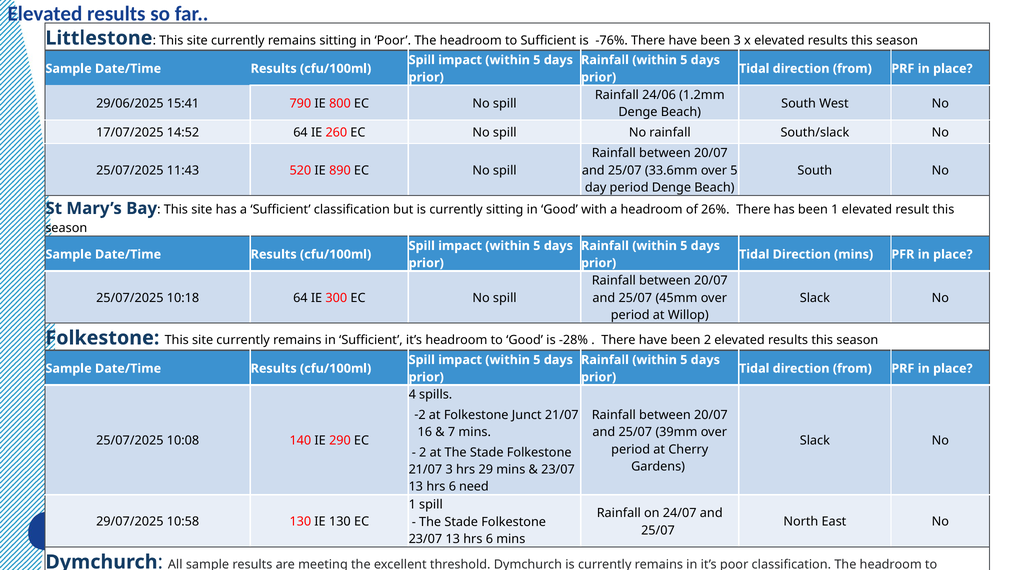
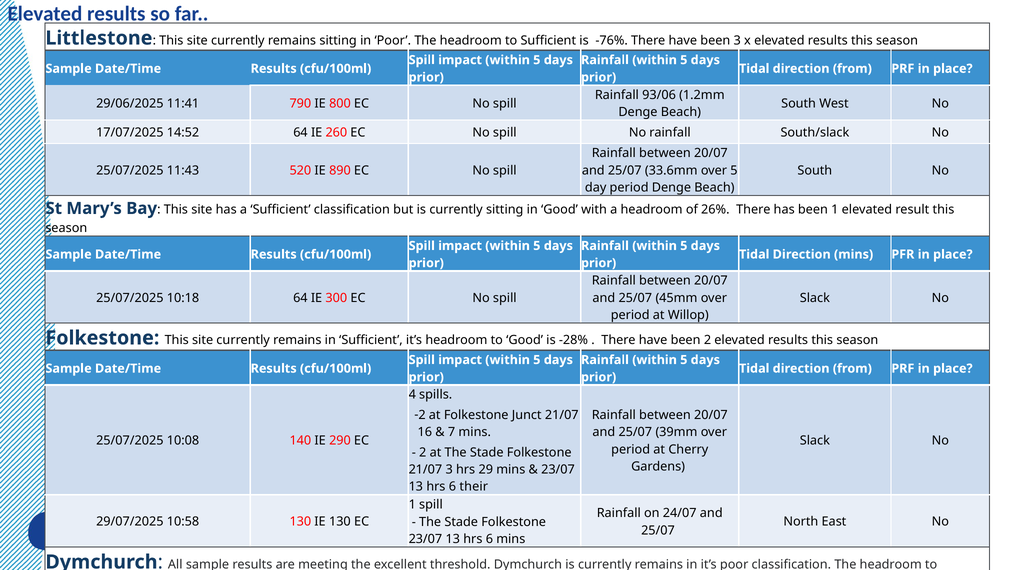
24/06: 24/06 -> 93/06 (659, 95)
15:41: 15:41 -> 11:41 (183, 103)
need: need -> their (474, 487)
